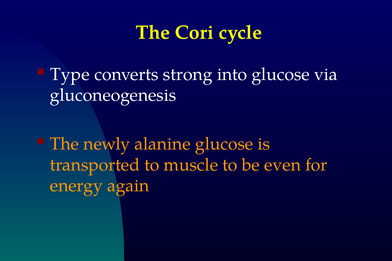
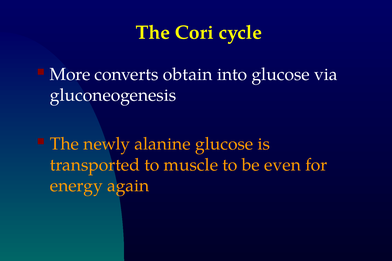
Type: Type -> More (70, 74)
strong: strong -> obtain (188, 74)
